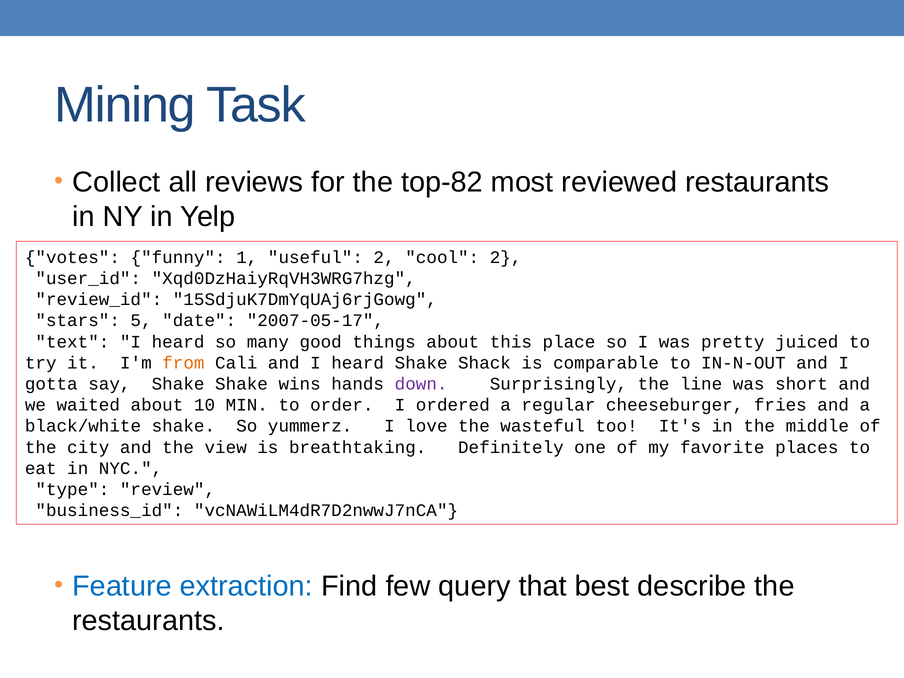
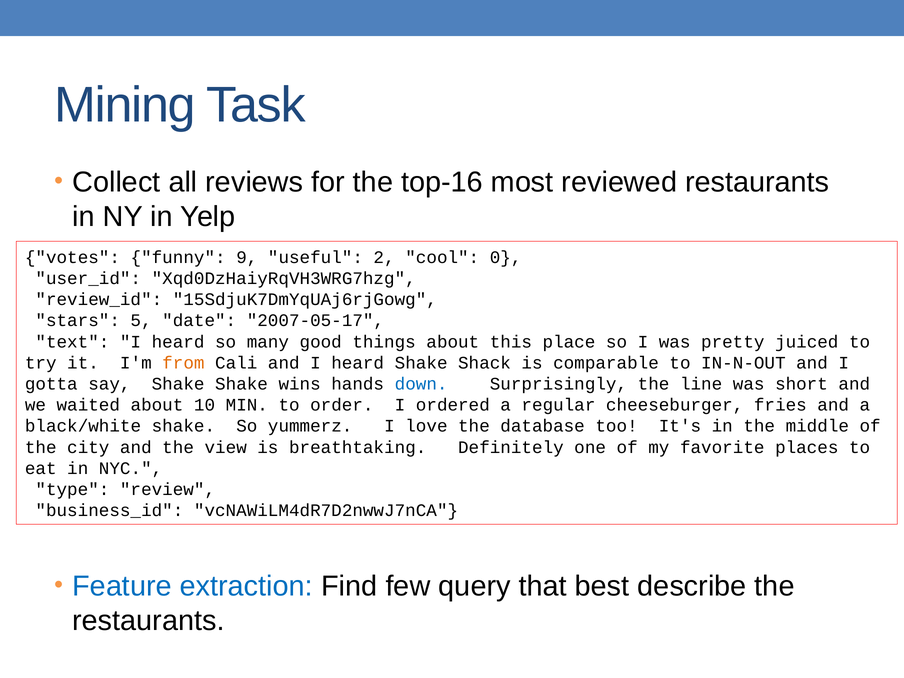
top-82: top-82 -> top-16 (442, 182)
1: 1 -> 9 (247, 257)
cool 2: 2 -> 0 (506, 257)
down colour: purple -> blue (421, 384)
wasteful: wasteful -> database (543, 426)
